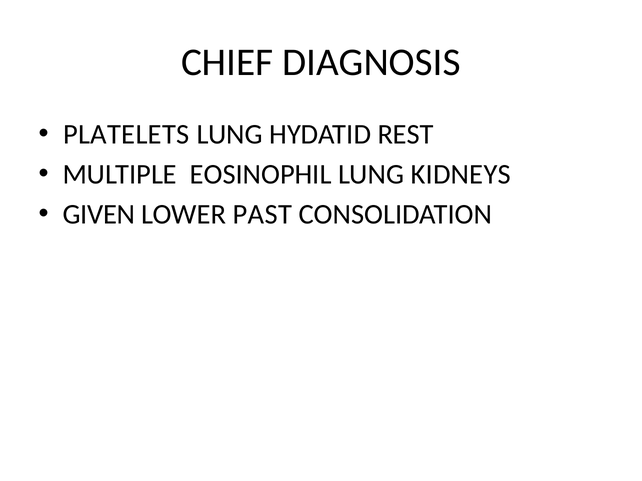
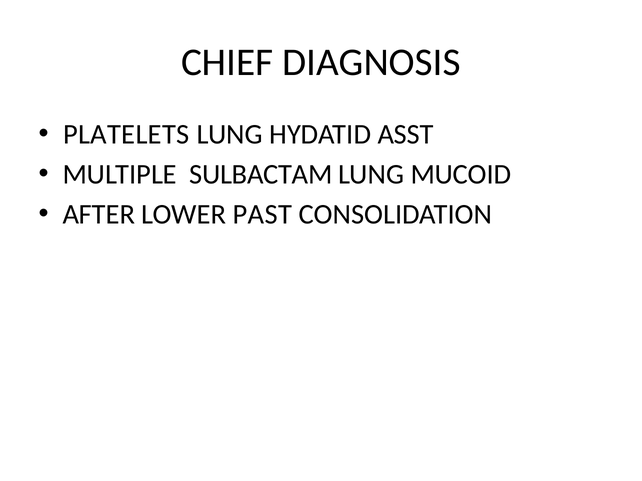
REST: REST -> ASST (405, 135)
EOSINOPHIL: EOSINOPHIL -> SULBACTAM (261, 175)
KIDNEYS: KIDNEYS -> MUCOID (461, 175)
GIVEN: GIVEN -> AFTER (99, 215)
